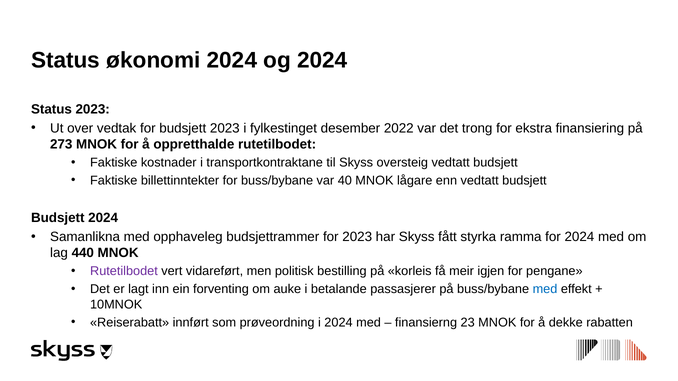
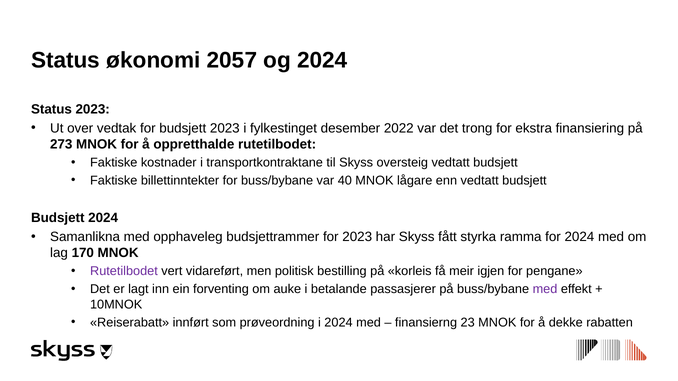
økonomi 2024: 2024 -> 2057 (232, 60)
440: 440 -> 170 (83, 253)
med colour: blue -> purple (545, 289)
